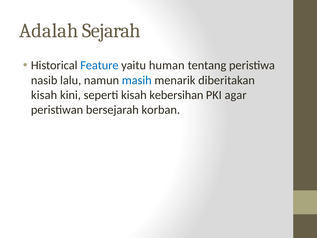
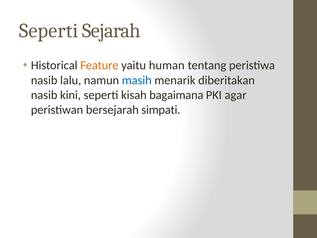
Adalah: Adalah -> Seperti (49, 31)
Feature colour: blue -> orange (99, 65)
kisah: kisah -> nasib (44, 95)
kebersihan: kebersihan -> bagaimana (176, 95)
korban: korban -> simpati (161, 110)
